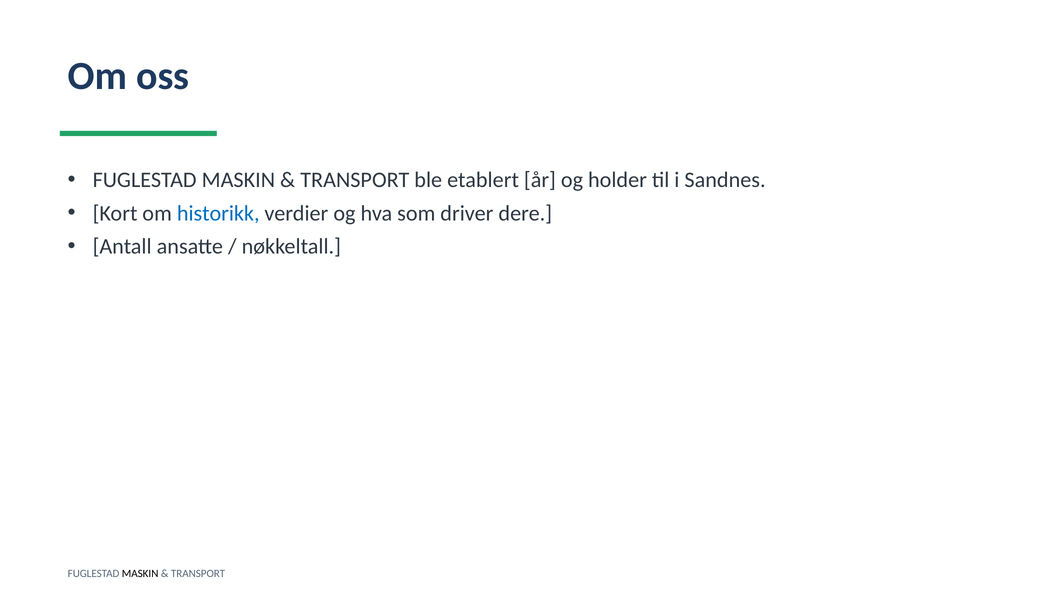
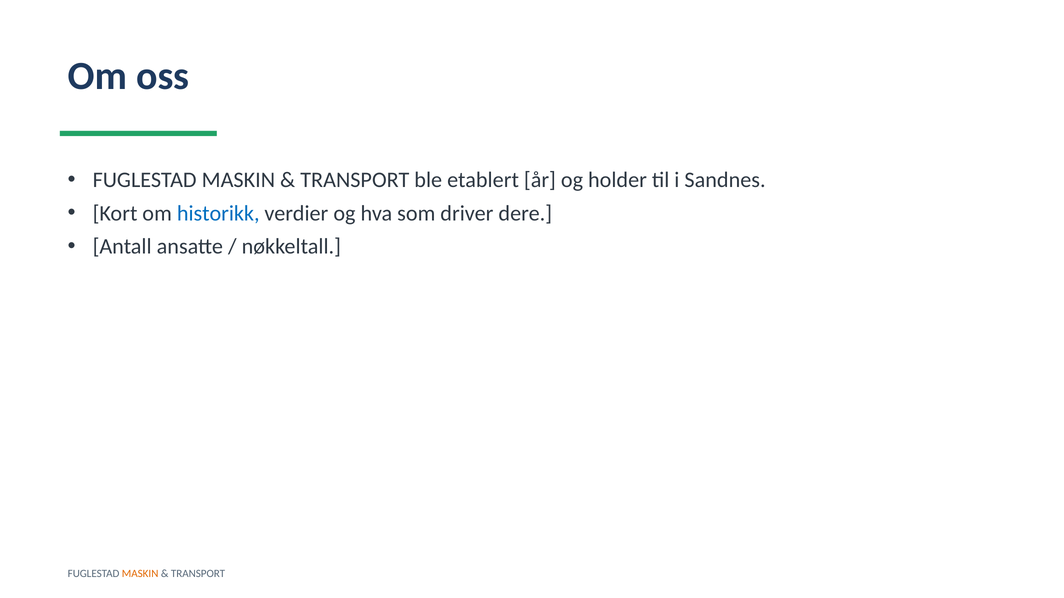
MASKIN colour: black -> orange (140, 574)
